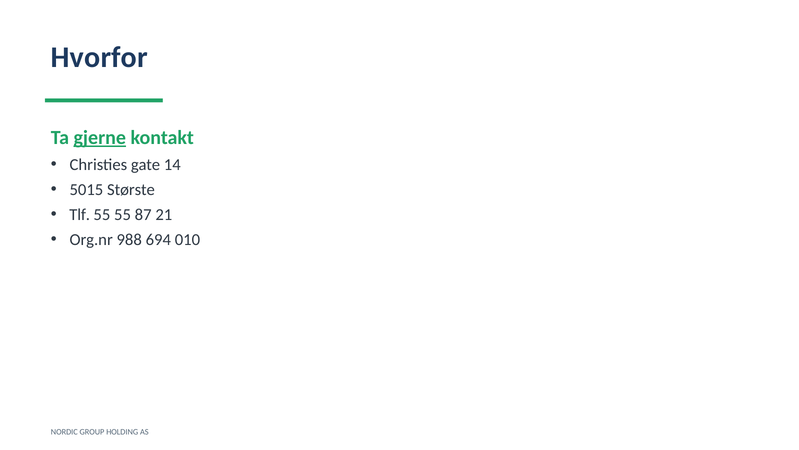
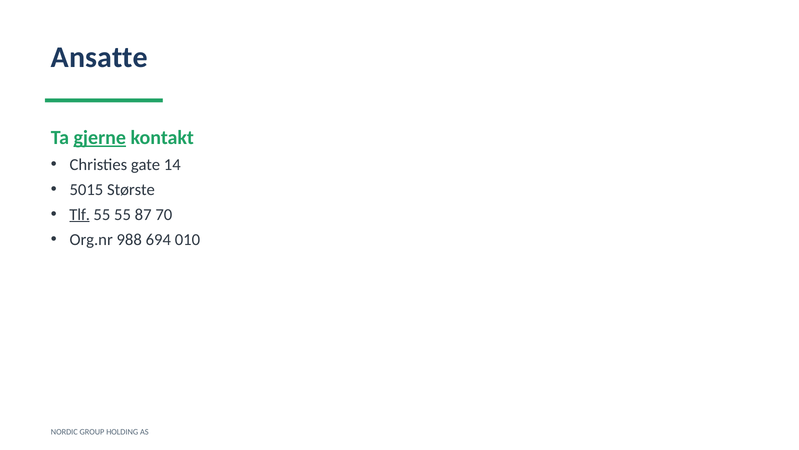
Hvorfor: Hvorfor -> Ansatte (99, 57)
Tlf underline: none -> present (80, 214)
21: 21 -> 70 (164, 214)
